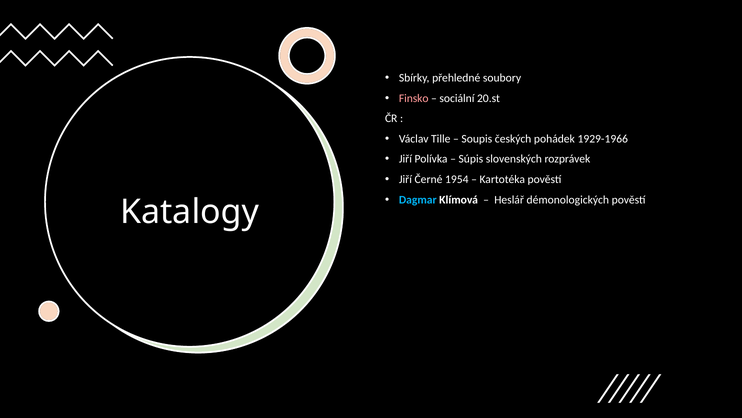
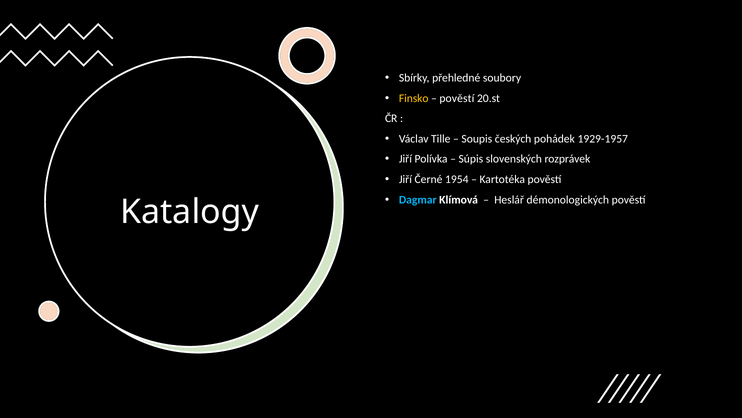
Finsko colour: pink -> yellow (414, 98)
sociální: sociální -> pověstí (457, 98)
1929-1966: 1929-1966 -> 1929-1957 (603, 139)
